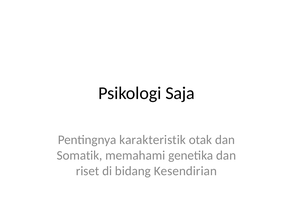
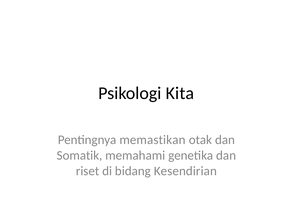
Saja: Saja -> Kita (180, 93)
karakteristik: karakteristik -> memastikan (152, 140)
